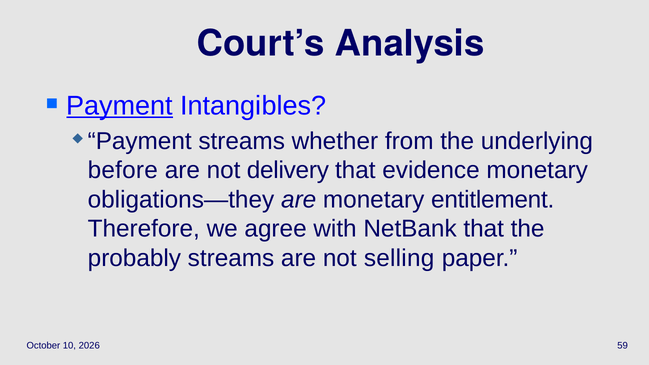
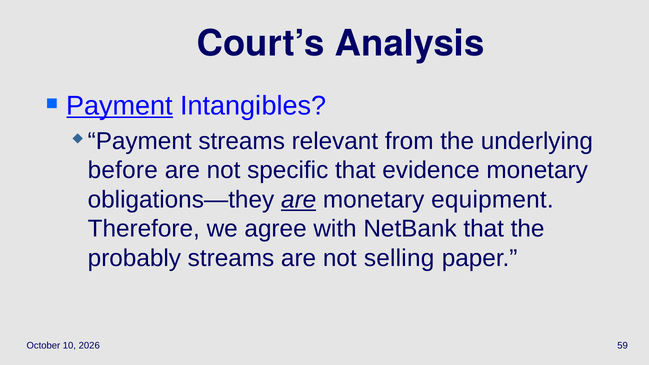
whether: whether -> relevant (335, 141)
delivery: delivery -> specific (288, 170)
are underline: none -> present (299, 200)
entitlement: entitlement -> equipment (492, 200)
